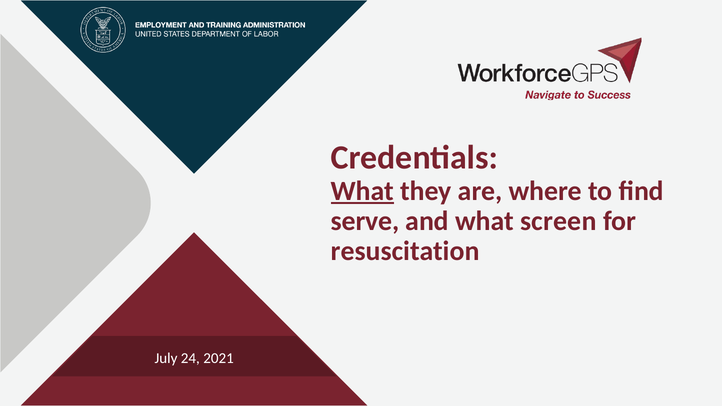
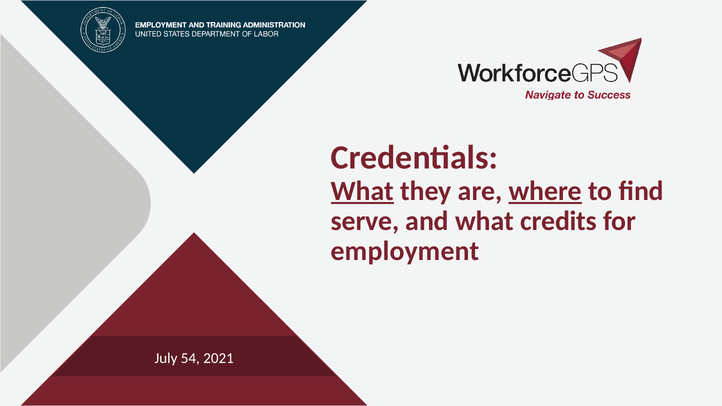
where underline: none -> present (545, 191)
screen: screen -> credits (559, 221)
resuscitation: resuscitation -> employment (405, 251)
24: 24 -> 54 (190, 358)
